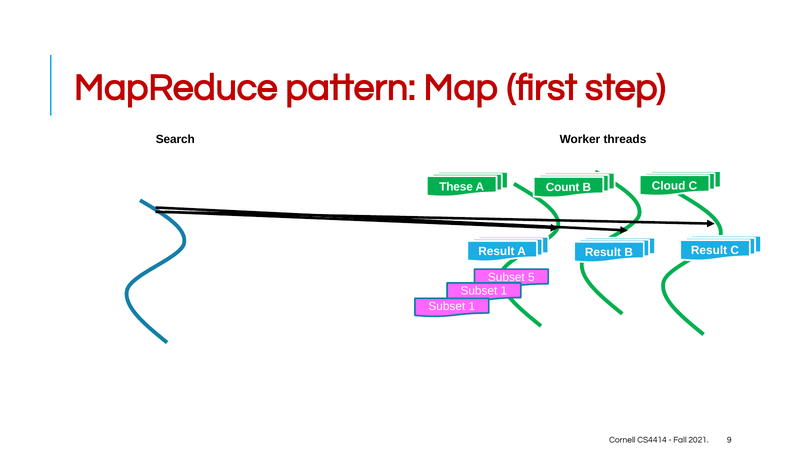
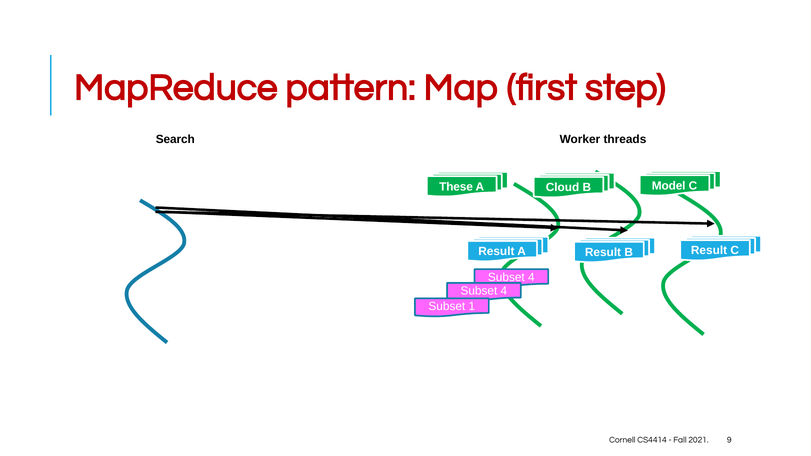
Count: Count -> Cloud (563, 188)
Cloud: Cloud -> Model (669, 186)
5: 5 -> 4 (531, 277)
1: 1 -> 4 (504, 291)
